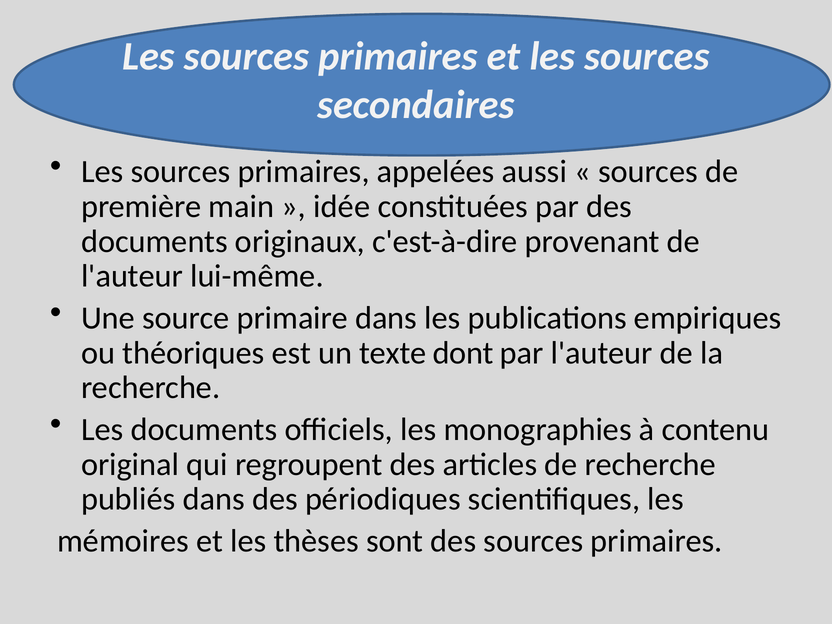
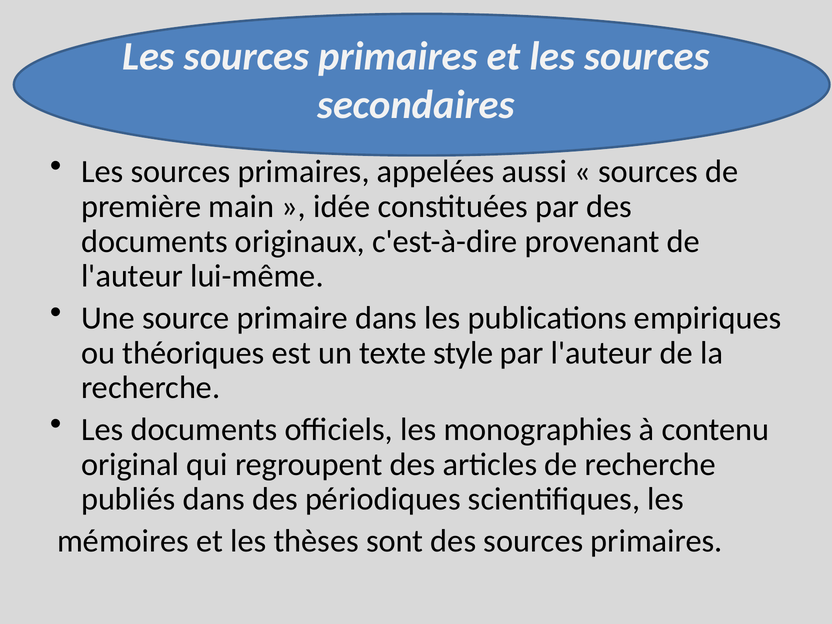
dont: dont -> style (463, 353)
